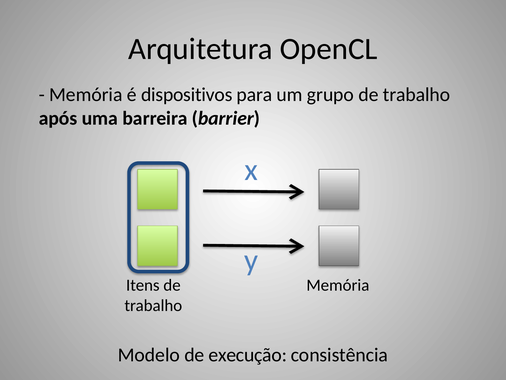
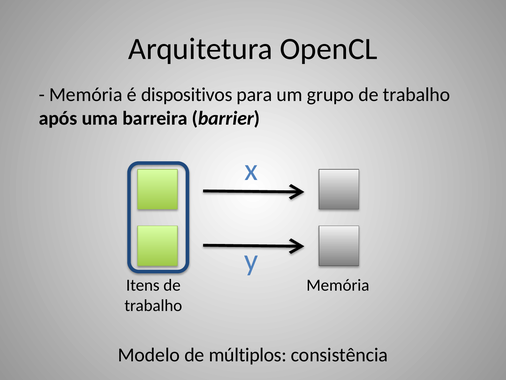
execução: execução -> múltiplos (248, 355)
